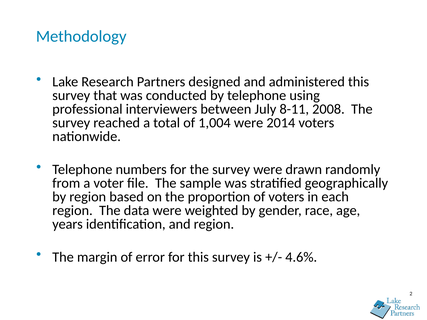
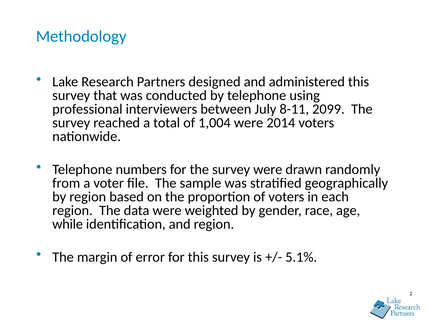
2008: 2008 -> 2099 (328, 109)
years: years -> while (68, 224)
4.6%: 4.6% -> 5.1% (301, 257)
